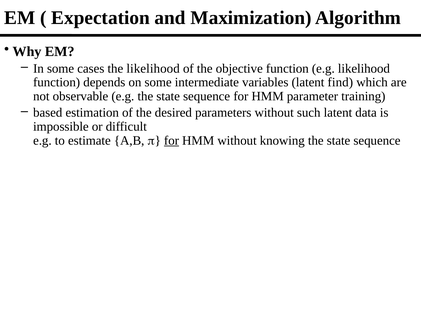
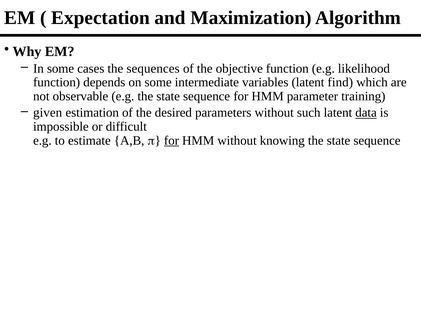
the likelihood: likelihood -> sequences (153, 68)
based: based -> given (48, 113)
data underline: none -> present (366, 113)
